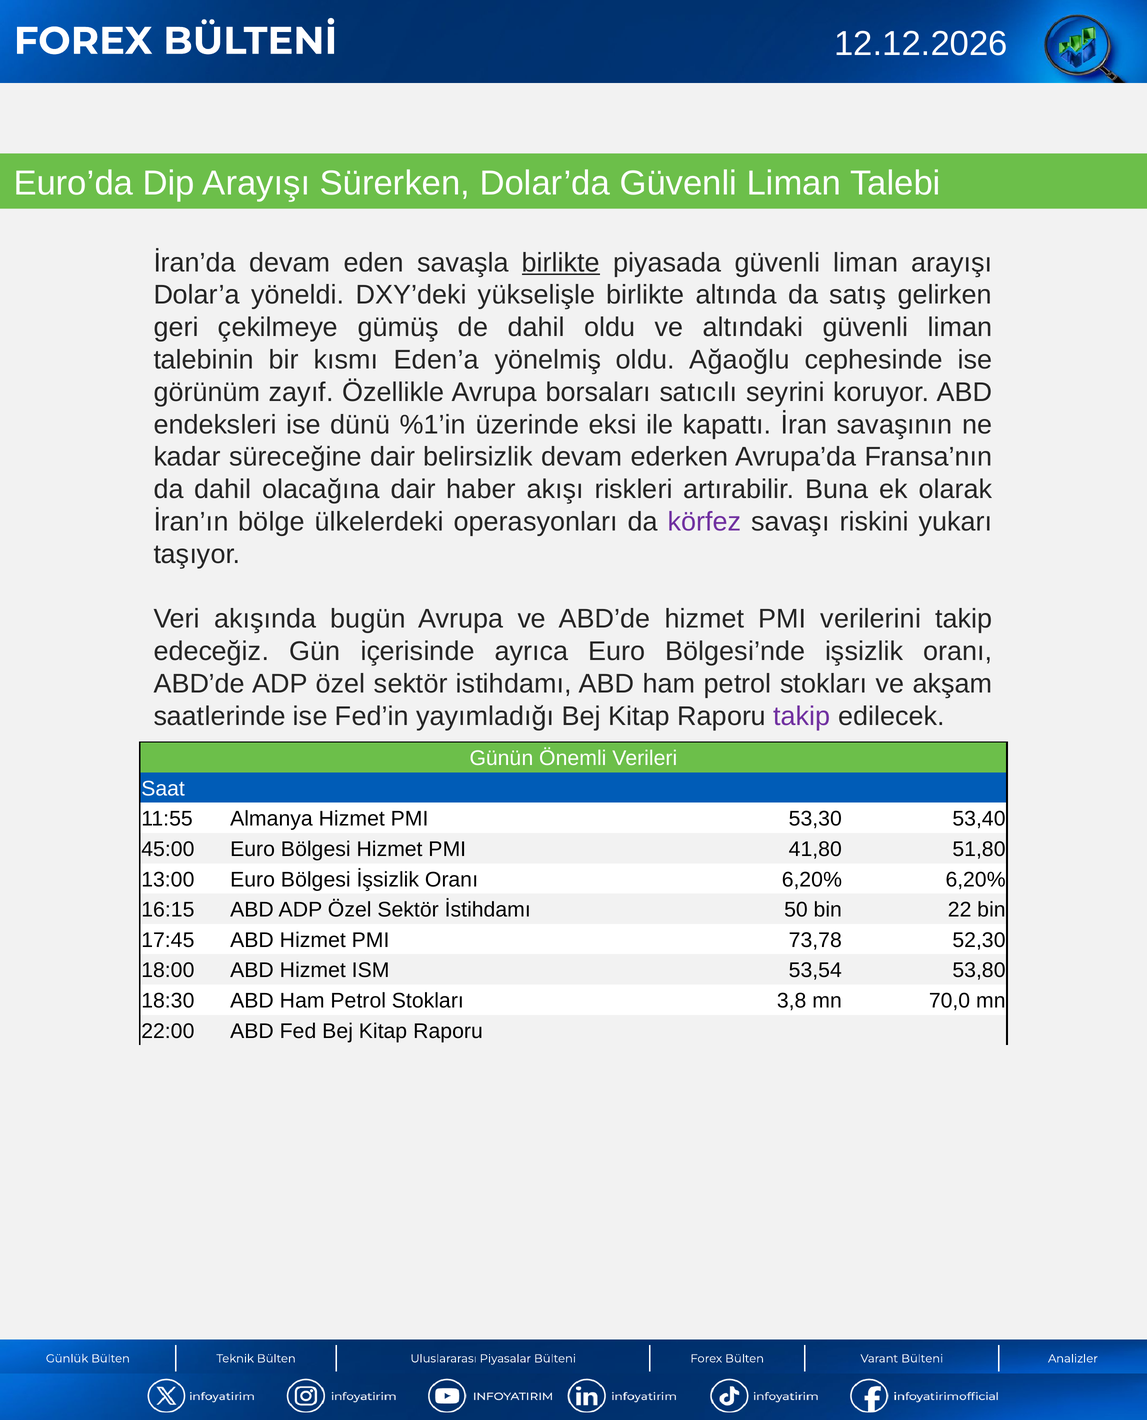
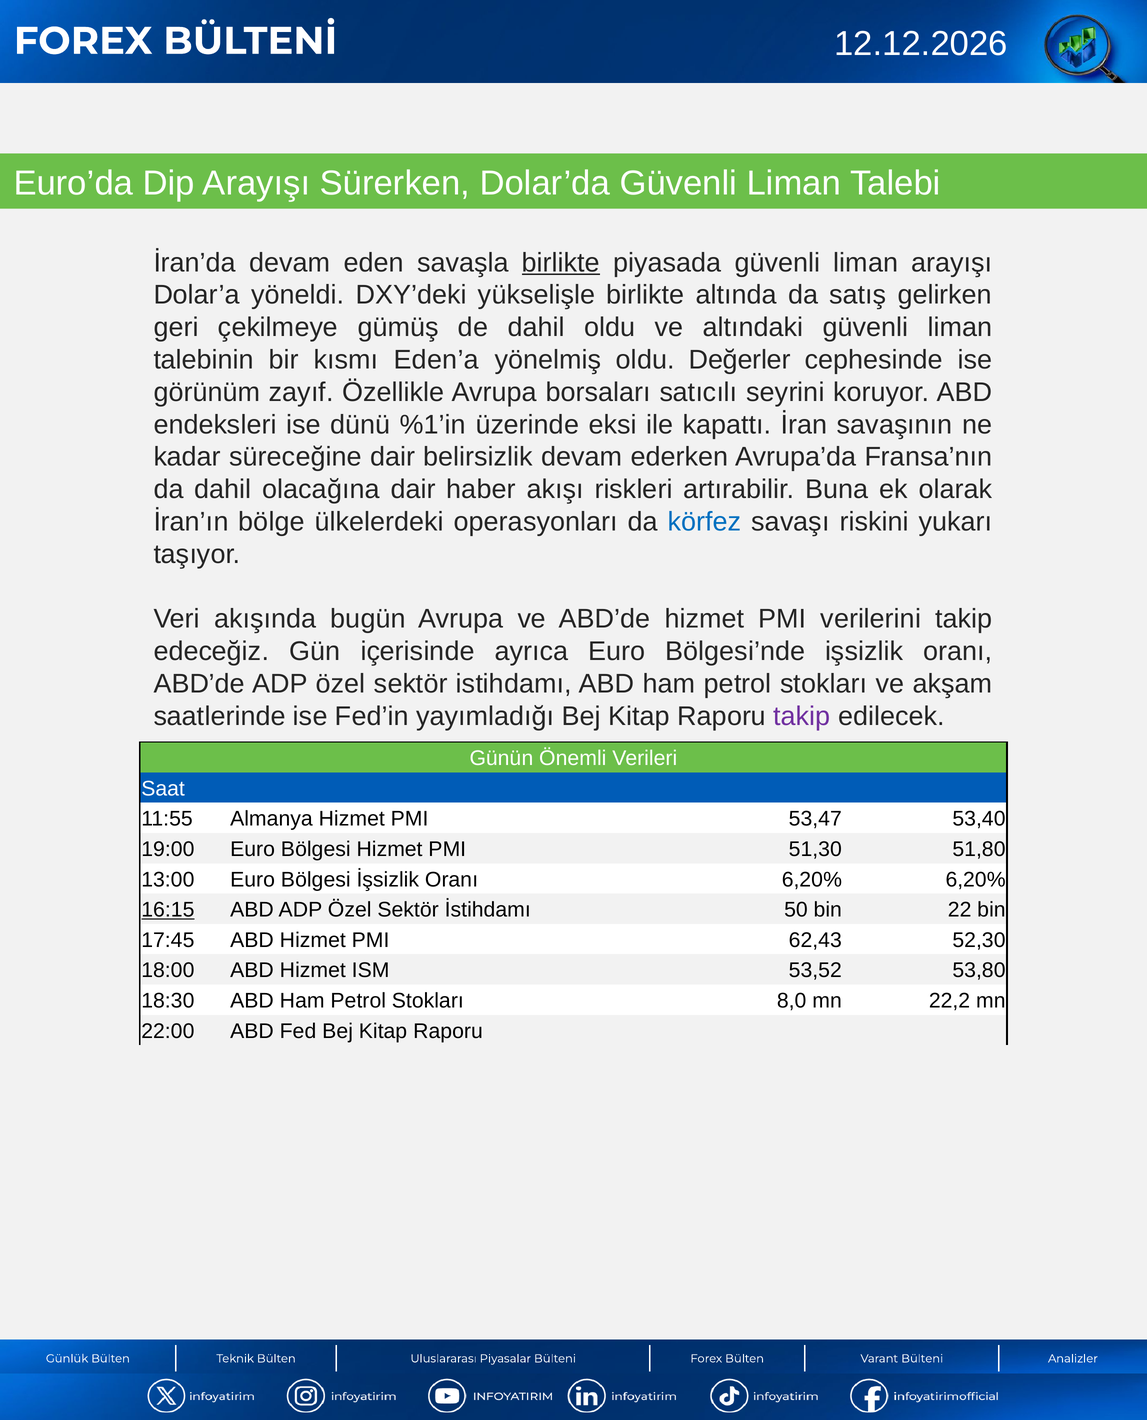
Ağaoğlu: Ağaoğlu -> Değerler (740, 360)
körfez colour: purple -> blue (705, 522)
53,30: 53,30 -> 53,47 (815, 819)
45:00: 45:00 -> 19:00 (168, 849)
41,80: 41,80 -> 51,30 (815, 849)
16:15 underline: none -> present (168, 910)
73,78: 73,78 -> 62,43 (815, 940)
53,54: 53,54 -> 53,52 (815, 971)
3,8: 3,8 -> 8,0 (792, 1001)
70,0: 70,0 -> 22,2 (949, 1001)
